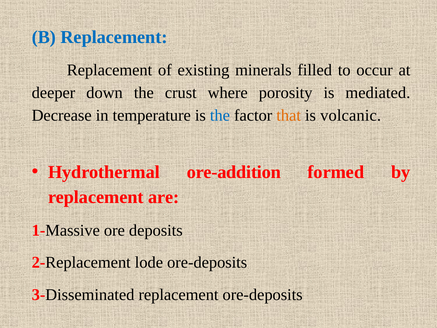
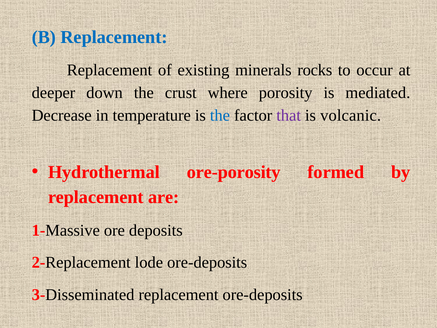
filled: filled -> rocks (315, 70)
that colour: orange -> purple (289, 115)
ore-addition: ore-addition -> ore-porosity (234, 172)
